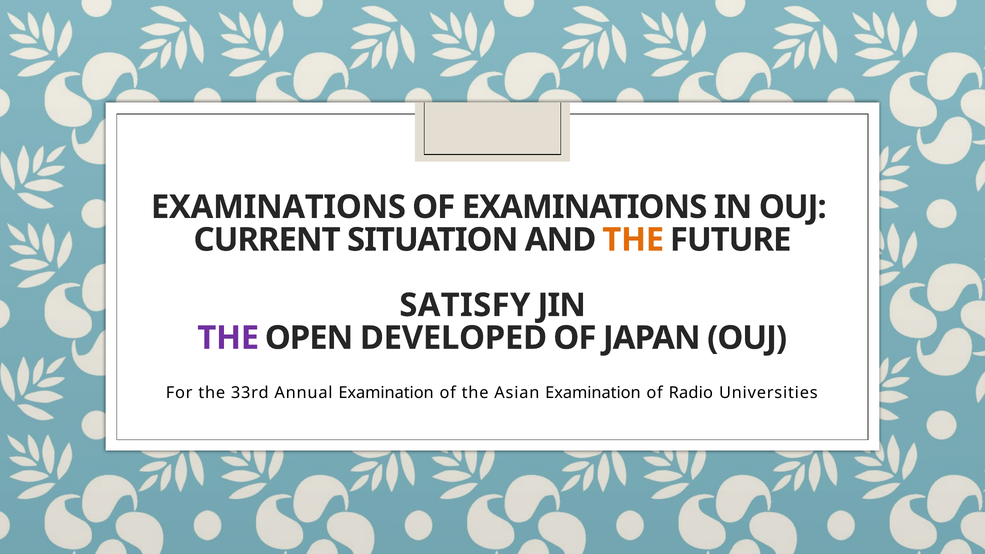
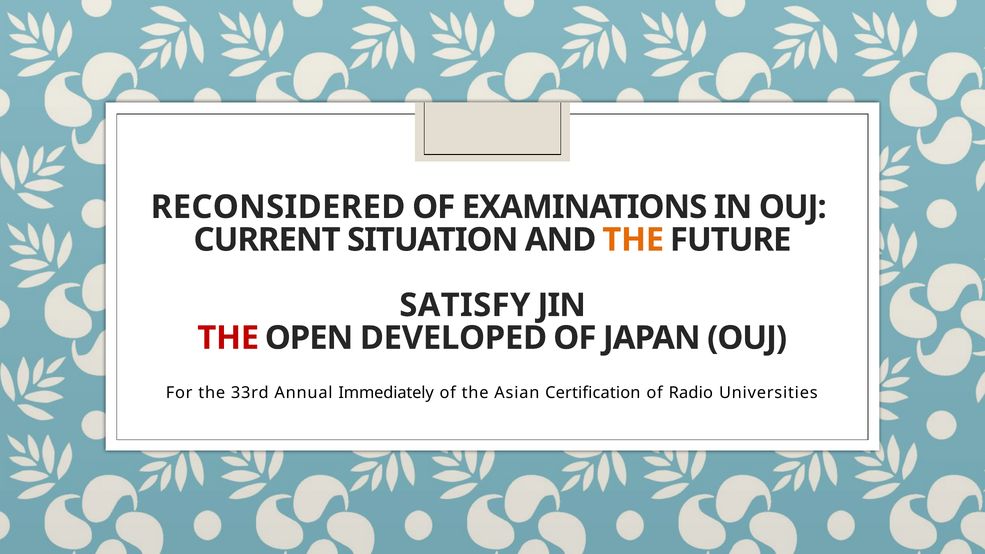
EXAMINATIONS: EXAMINATIONS -> RECONSIDERED (278, 207)
THE colour: purple -> red (228, 338)
Annual Examination: Examination -> Immediately (386, 393)
Asian Examination: Examination -> Certification (593, 393)
